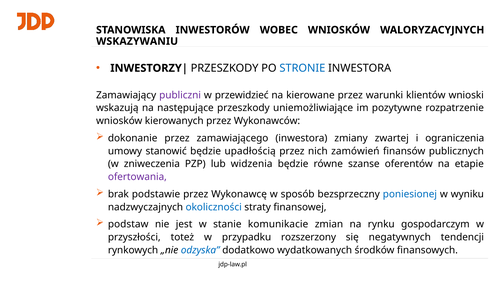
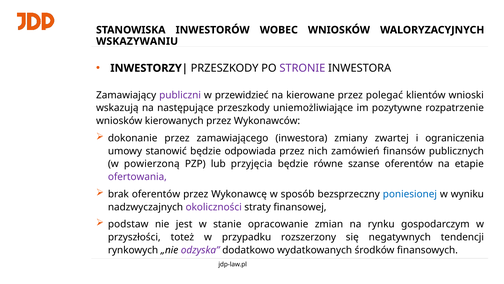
STRONIE colour: blue -> purple (302, 68)
warunki: warunki -> polegać (384, 95)
upadłością: upadłością -> odpowiada (250, 151)
zniweczenia: zniweczenia -> powierzoną (152, 164)
widzenia: widzenia -> przyjęcia (252, 164)
brak podstawie: podstawie -> oferentów (156, 194)
okoliczności colour: blue -> purple (214, 207)
komunikacie: komunikacie -> opracowanie (278, 224)
odzyska colour: blue -> purple (200, 250)
